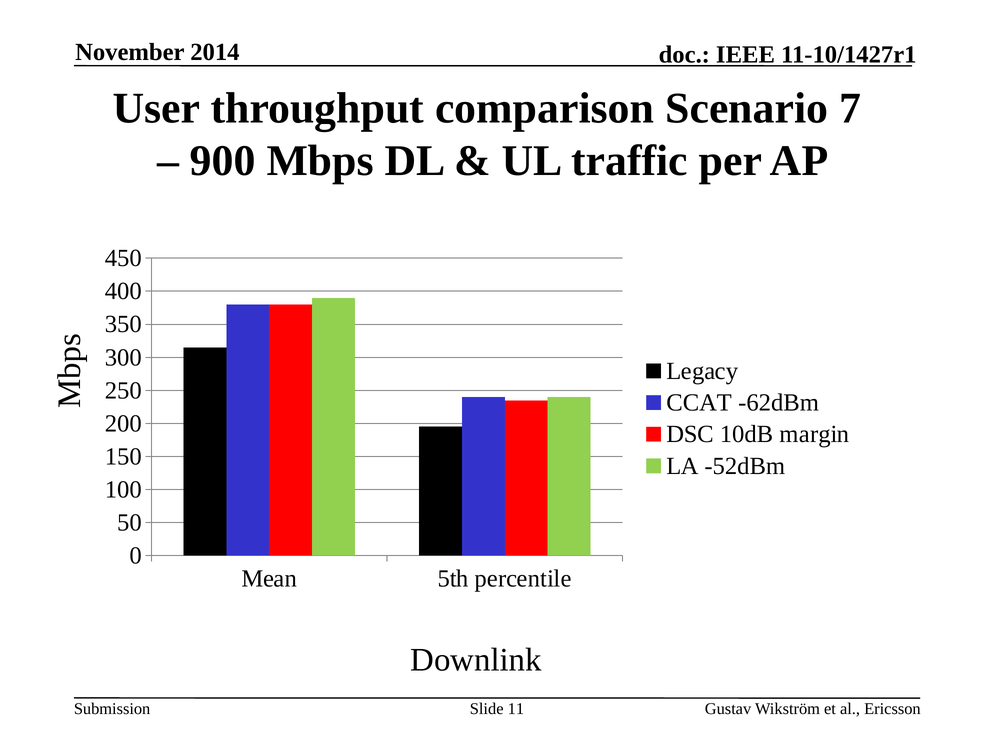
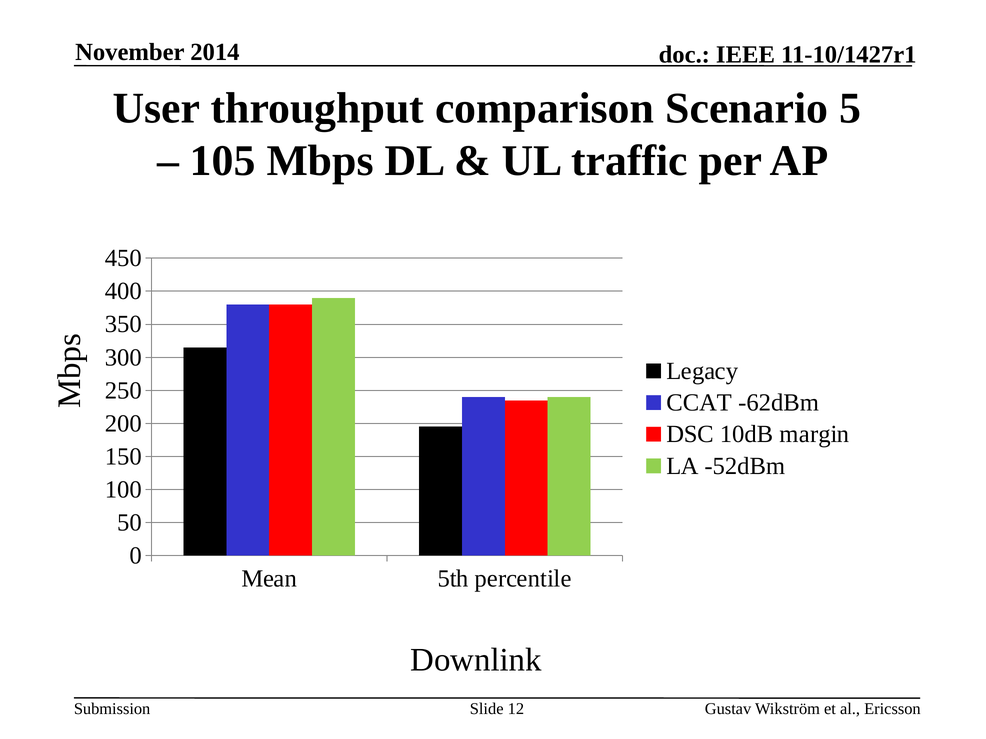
7: 7 -> 5 (850, 108)
900: 900 -> 105 (223, 161)
11: 11 -> 12 (516, 709)
